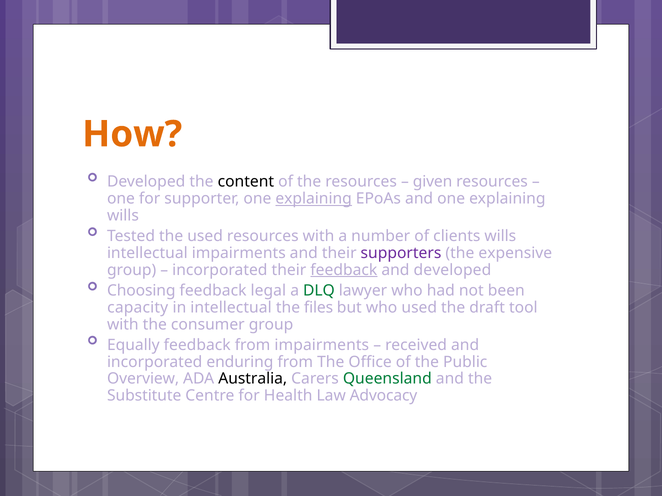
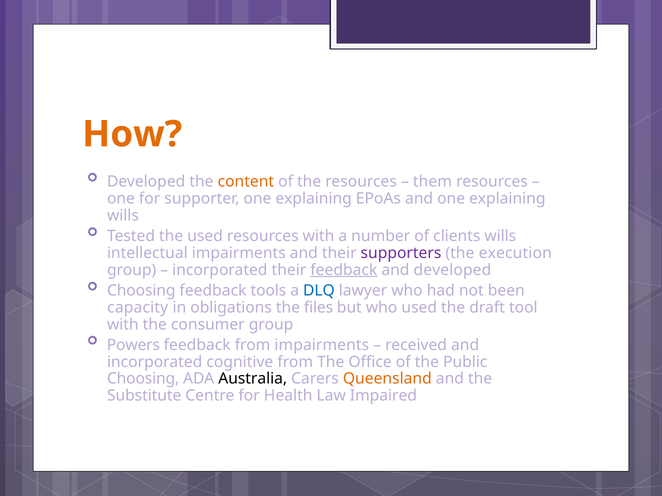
content colour: black -> orange (246, 182)
given: given -> them (432, 182)
explaining underline: present -> none (314, 199)
expensive: expensive -> execution (515, 253)
legal: legal -> tools (268, 291)
DLQ colour: green -> blue (319, 291)
in intellectual: intellectual -> obligations (231, 308)
Equally: Equally -> Powers (133, 345)
enduring: enduring -> cognitive (240, 362)
Overview: Overview -> Choosing (143, 379)
Queensland colour: green -> orange (387, 379)
Advocacy: Advocacy -> Impaired (383, 396)
